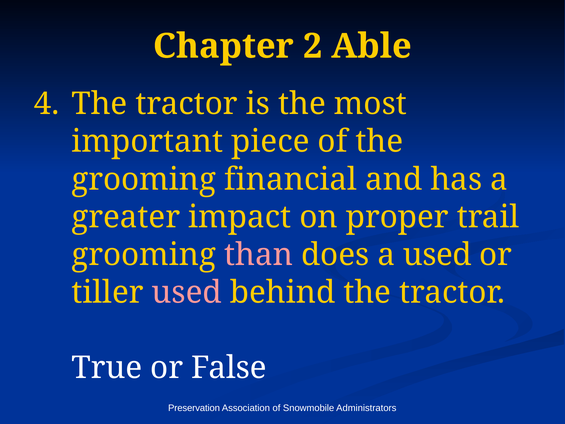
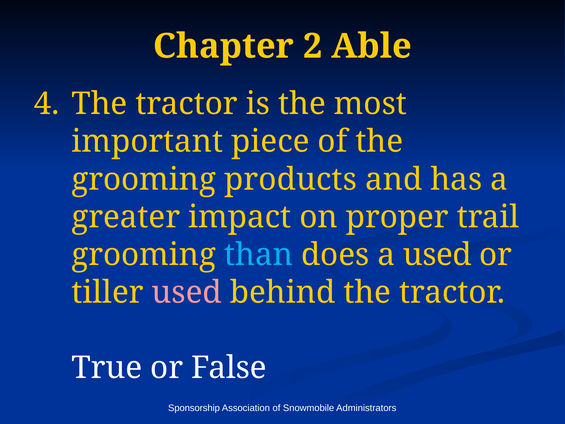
financial: financial -> products (291, 179)
than colour: pink -> light blue (259, 255)
Preservation: Preservation -> Sponsorship (194, 408)
